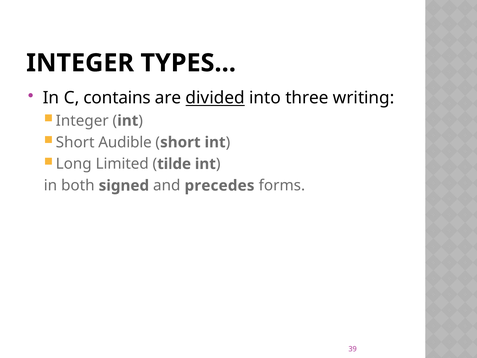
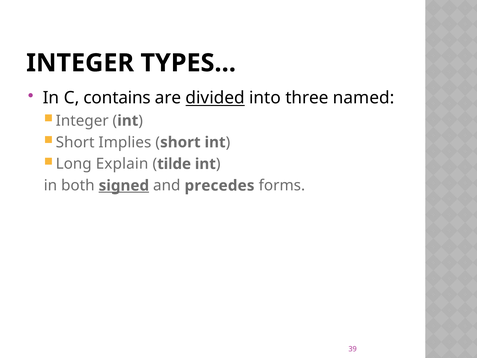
writing: writing -> named (364, 98)
Audible: Audible -> Implies (125, 142)
Limited: Limited -> Explain (122, 164)
signed underline: none -> present (124, 185)
